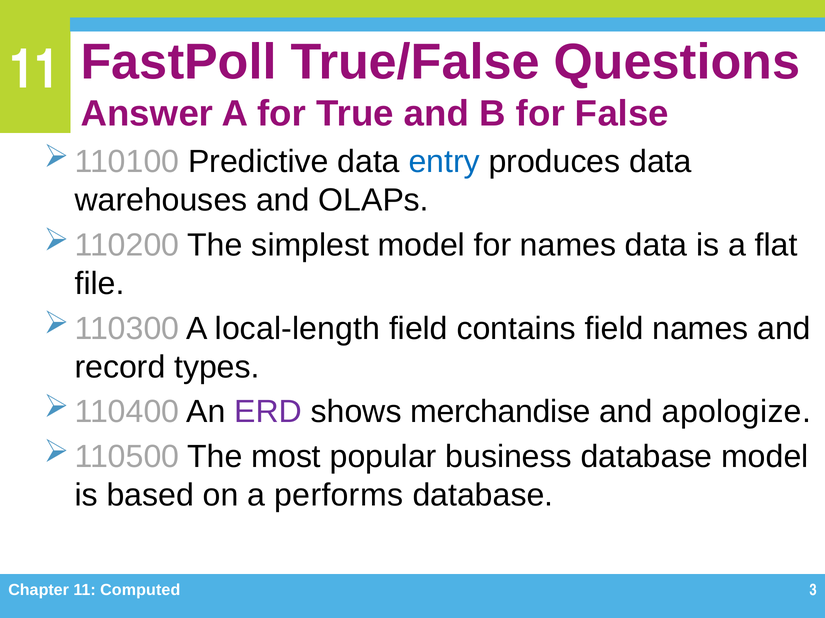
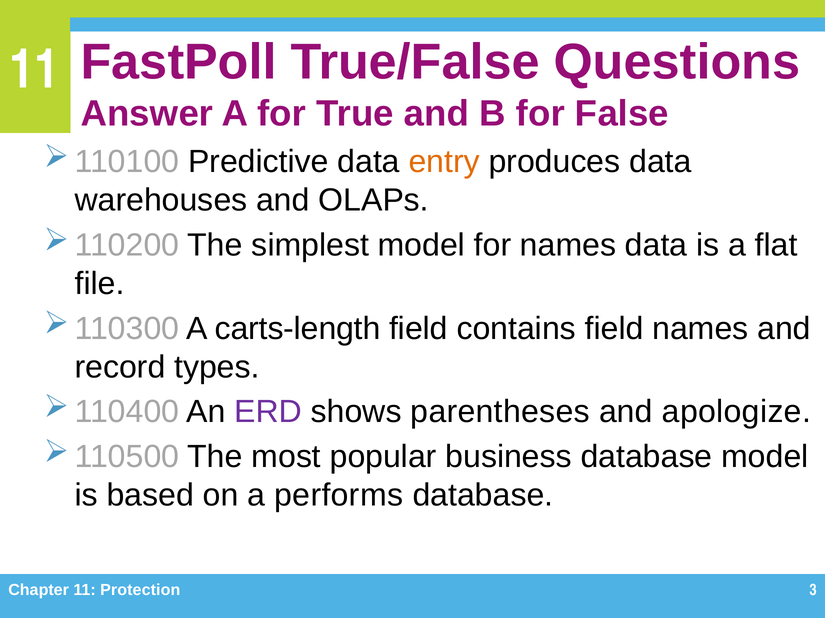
entry colour: blue -> orange (444, 162)
local-length: local-length -> carts-length (298, 329)
merchandise: merchandise -> parentheses (500, 412)
Computed: Computed -> Protection (140, 591)
